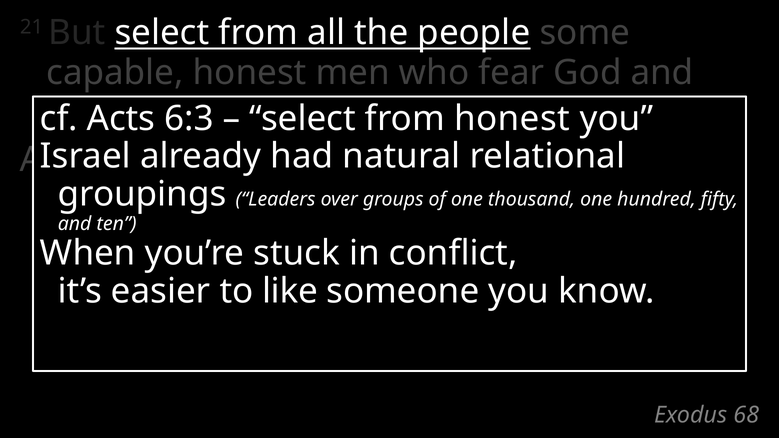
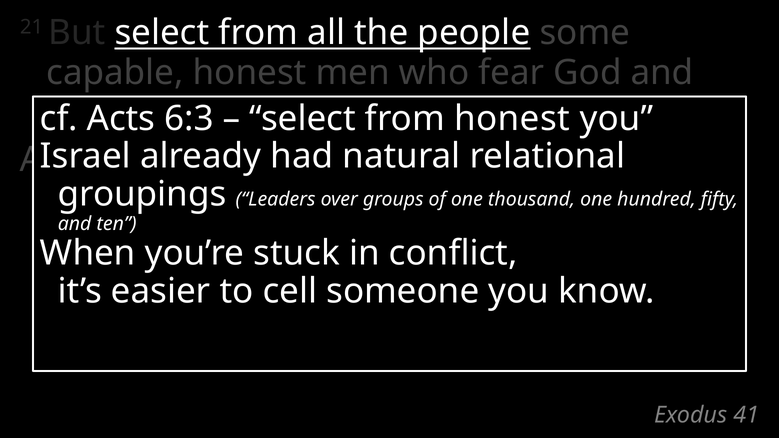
like: like -> cell (290, 291)
68: 68 -> 41 (746, 415)
